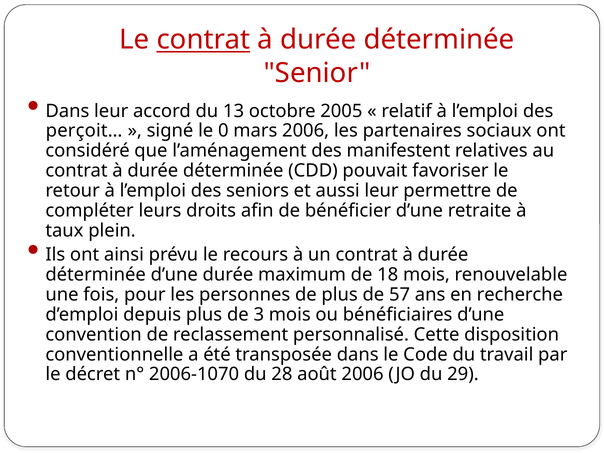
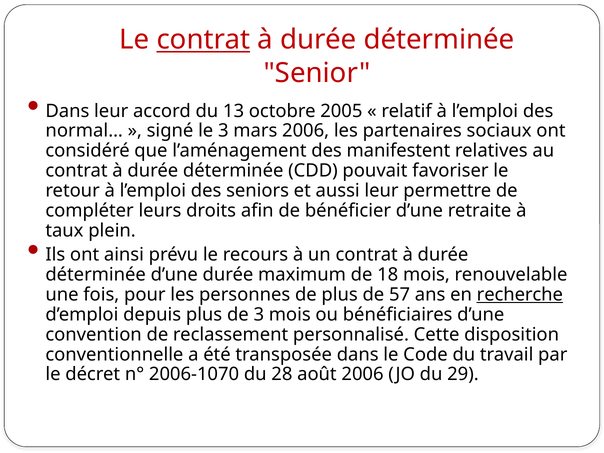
perçoit…: perçoit… -> normal… (84, 131)
le 0: 0 -> 3 (223, 131)
recherche underline: none -> present (520, 295)
